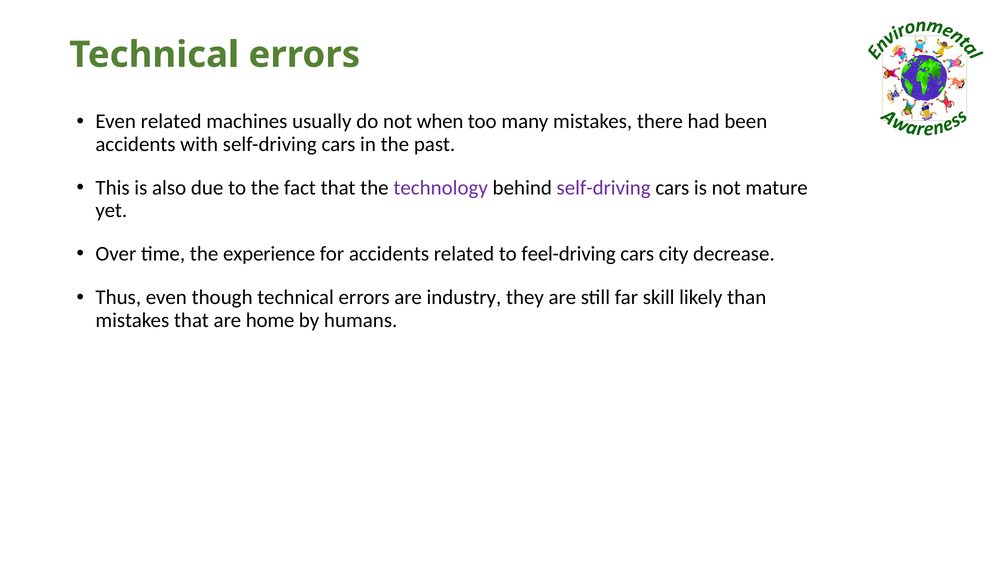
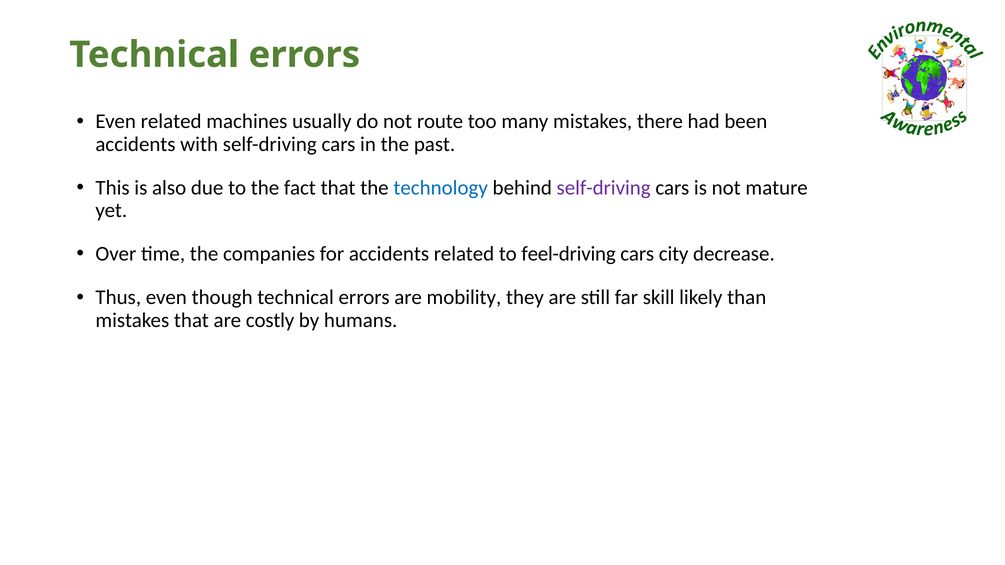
when: when -> route (440, 122)
technology colour: purple -> blue (441, 188)
experience: experience -> companies (269, 254)
industry: industry -> mobility (464, 298)
home: home -> costly (270, 320)
